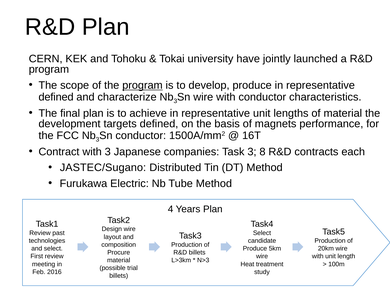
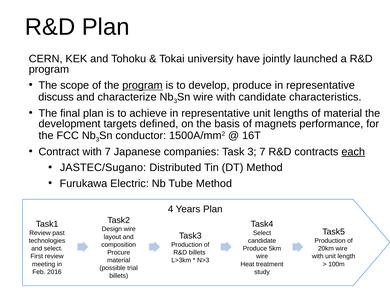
defined: defined -> discuss (56, 97)
with conductor: conductor -> candidate (262, 97)
with 3: 3 -> 7 (108, 152)
3 8: 8 -> 7 (262, 152)
each underline: none -> present (353, 152)
